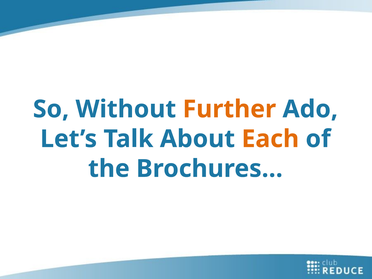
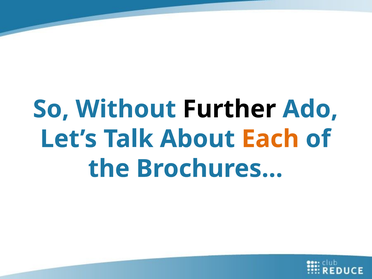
Further colour: orange -> black (229, 109)
